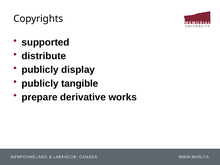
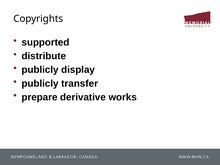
tangible: tangible -> transfer (80, 83)
